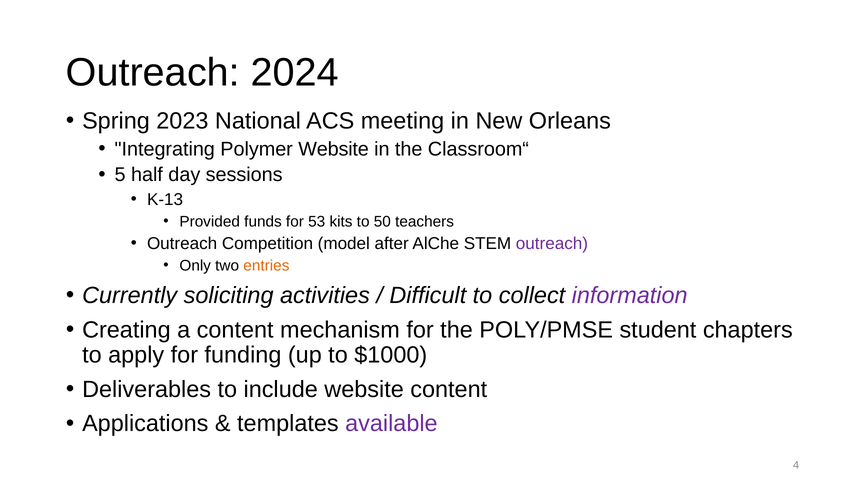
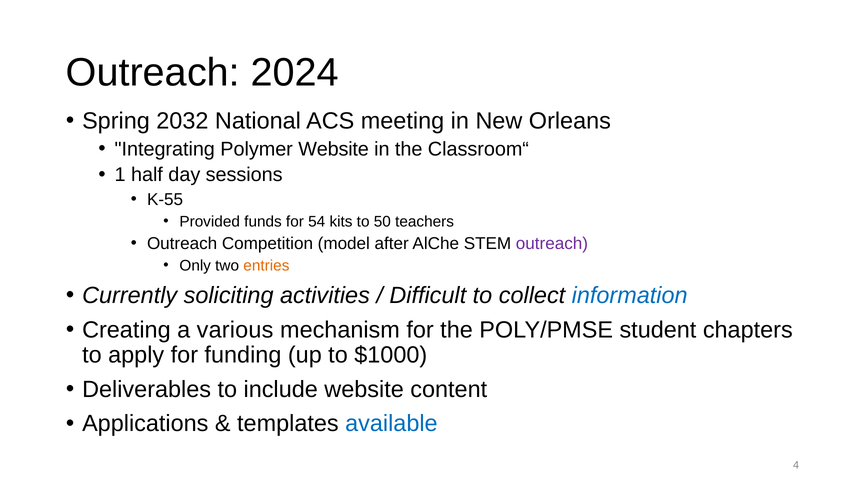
2023: 2023 -> 2032 (182, 121)
5: 5 -> 1 (120, 175)
K-13: K-13 -> K-55 (165, 199)
53: 53 -> 54 (317, 221)
information colour: purple -> blue (630, 295)
a content: content -> various (235, 329)
available colour: purple -> blue (391, 423)
